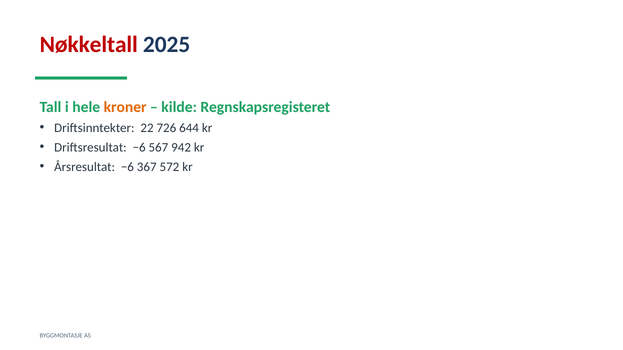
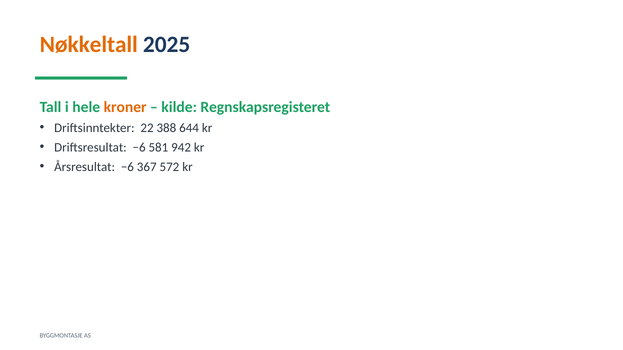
Nøkkeltall colour: red -> orange (89, 44)
726: 726 -> 388 (166, 128)
567: 567 -> 581 (158, 148)
